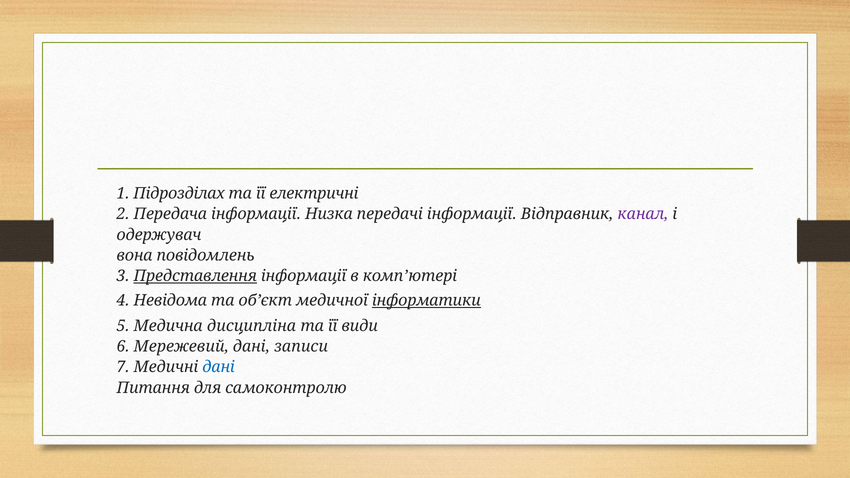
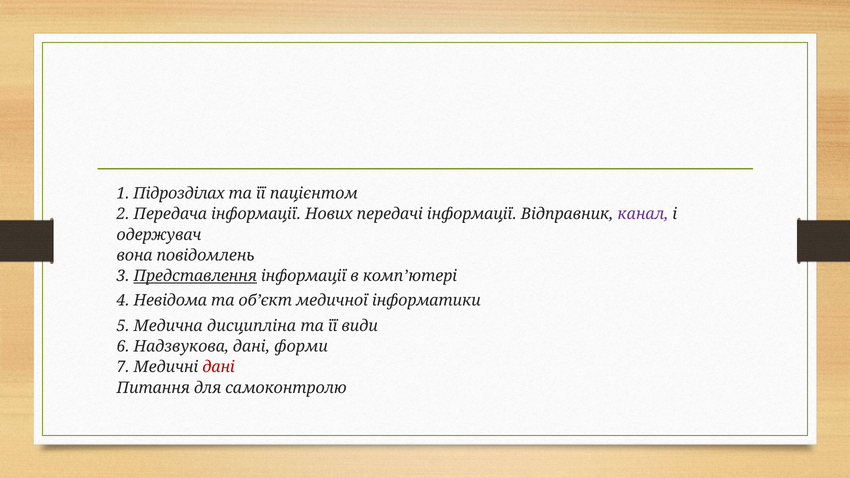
електричні: електричні -> пацієнтом (314, 194)
Низка: Низка -> Нових (329, 214)
інформатики underline: present -> none (426, 301)
Мережевий: Мережевий -> Надзвукова (181, 347)
записи: записи -> форми (301, 347)
дані colour: blue -> red (219, 367)
